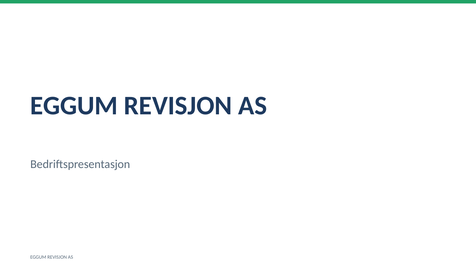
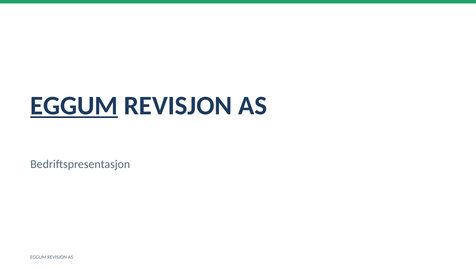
EGGUM underline: none -> present (74, 106)
